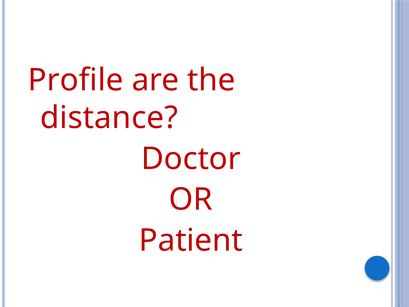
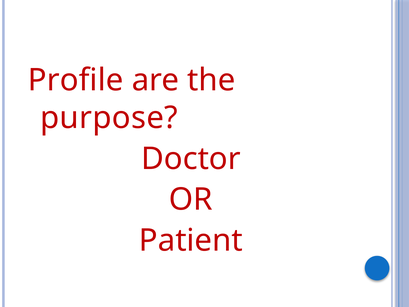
distance: distance -> purpose (109, 118)
